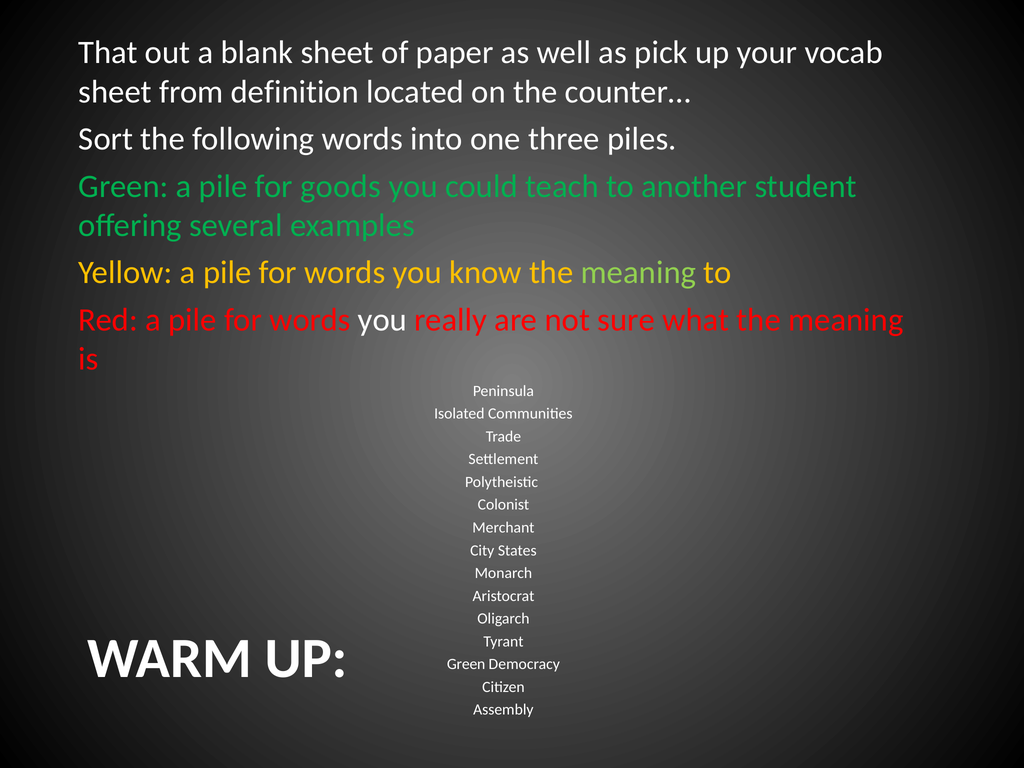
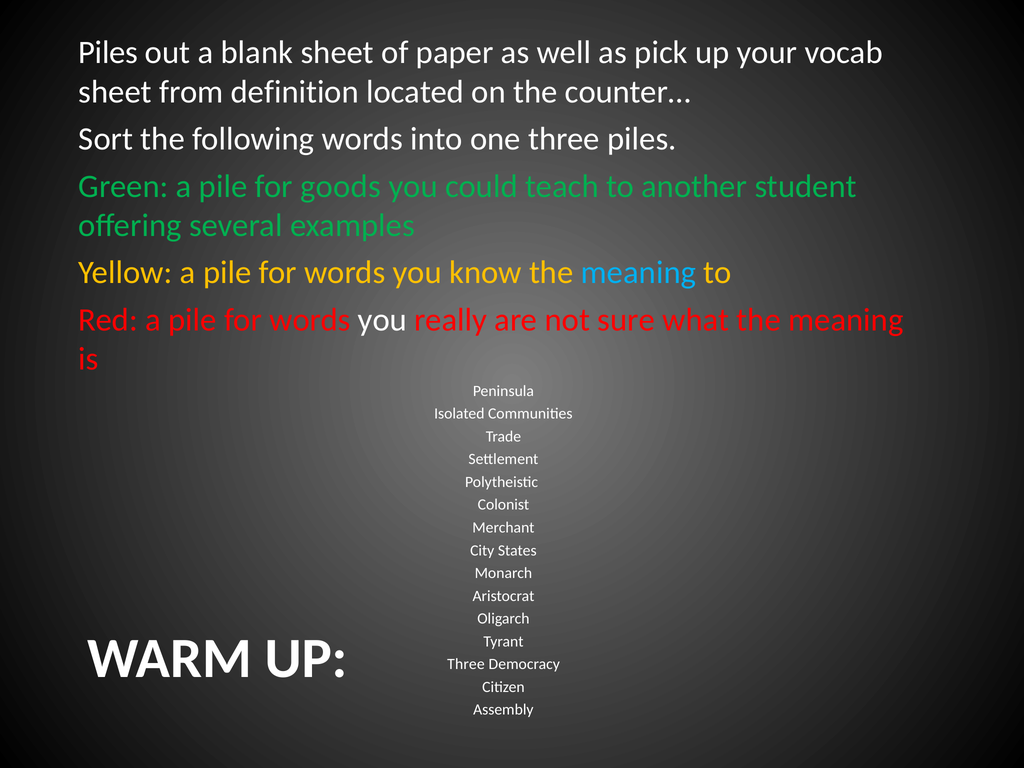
That: That -> Piles (108, 53)
meaning colour: light green -> light blue (638, 273)
Green: Green -> Three (466, 664)
